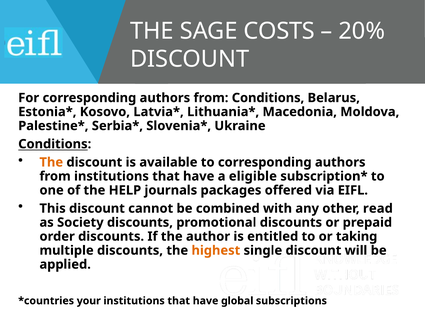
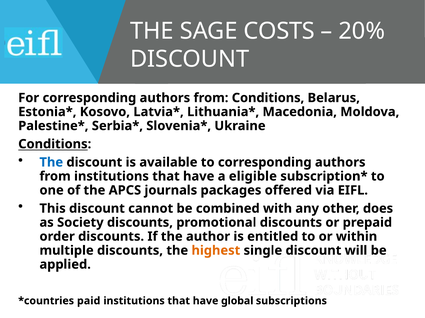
The colour: orange -> blue (51, 163)
HELP: HELP -> APCS (125, 191)
read: read -> does (378, 209)
taking: taking -> within (357, 237)
your: your -> paid (89, 302)
